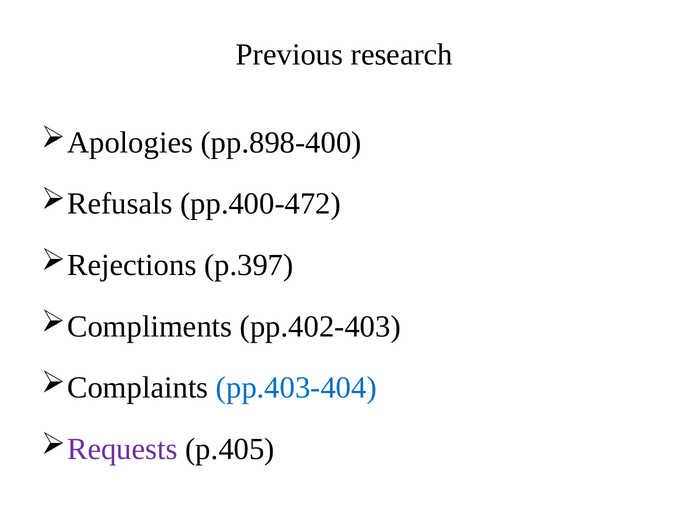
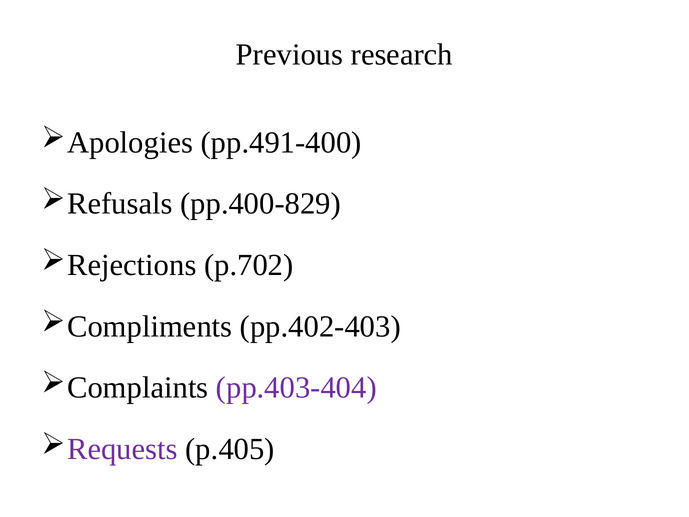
pp.898-400: pp.898-400 -> pp.491-400 (281, 143)
pp.400-472: pp.400-472 -> pp.400-829 (261, 204)
p.397: p.397 -> p.702 (249, 265)
pp.403-404 colour: blue -> purple (296, 388)
